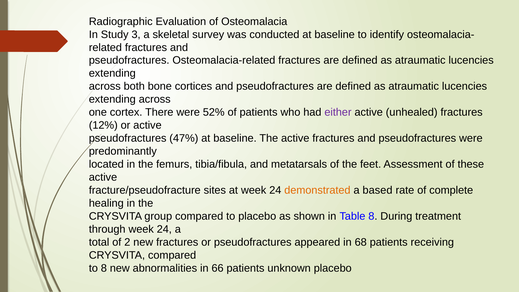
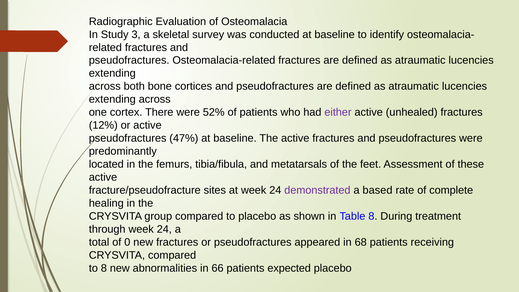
demonstrated colour: orange -> purple (317, 190)
2: 2 -> 0 (127, 242)
unknown: unknown -> expected (289, 268)
